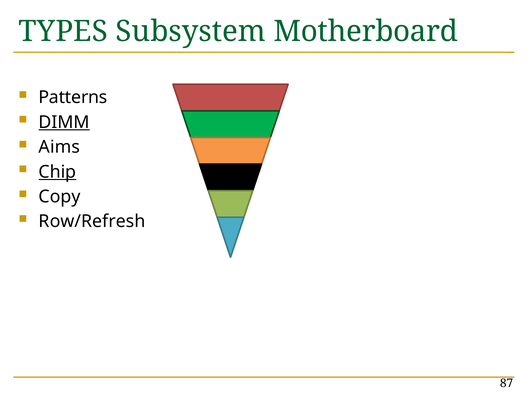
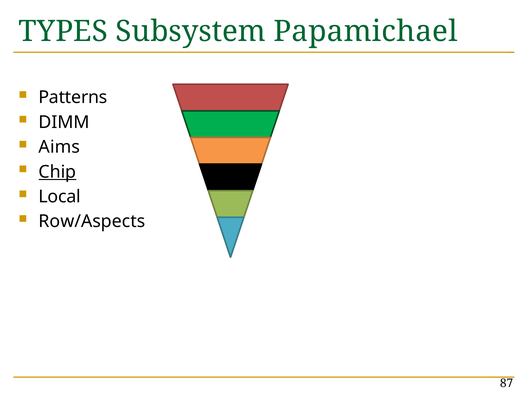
Motherboard: Motherboard -> Papamichael (366, 31)
DIMM underline: present -> none (64, 122)
Copy: Copy -> Local (60, 197)
Row/Refresh: Row/Refresh -> Row/Aspects (92, 221)
